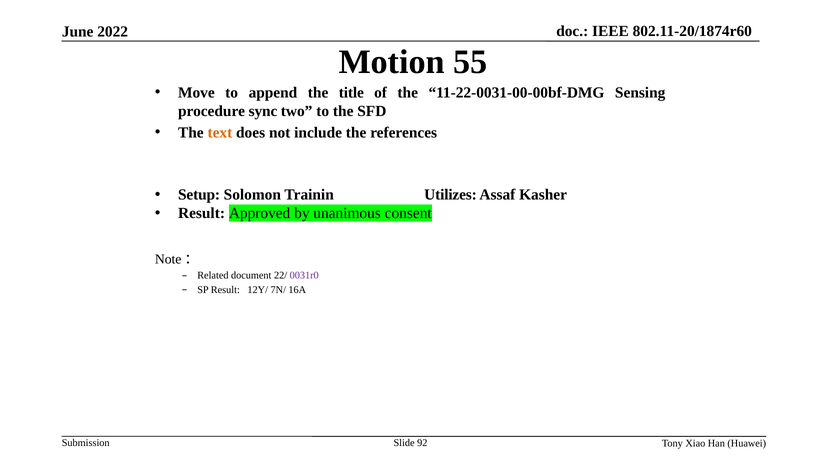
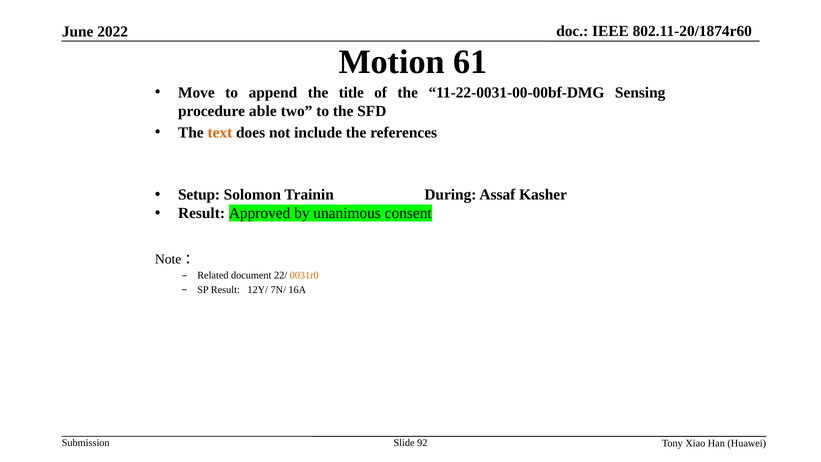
55: 55 -> 61 (470, 62)
sync: sync -> able (263, 111)
Utilizes: Utilizes -> During (450, 195)
0031r0 colour: purple -> orange (304, 275)
